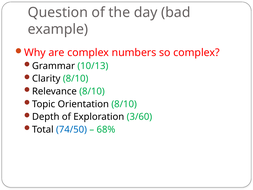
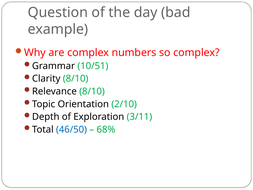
10/13: 10/13 -> 10/51 (93, 66)
Orientation 8/10: 8/10 -> 2/10 (124, 104)
3/60: 3/60 -> 3/11 (139, 117)
74/50: 74/50 -> 46/50 (71, 129)
